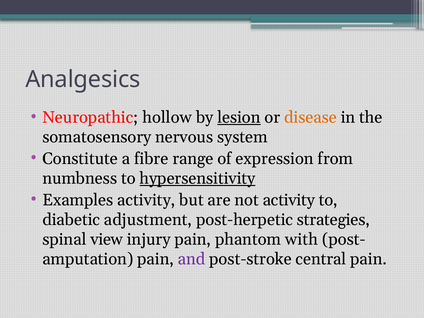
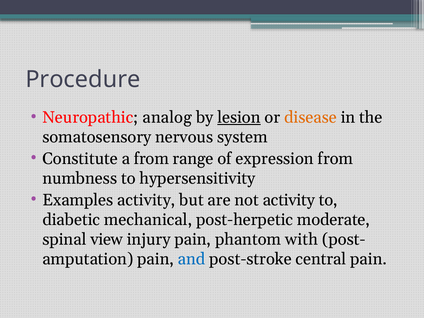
Analgesics: Analgesics -> Procedure (83, 79)
hollow: hollow -> analog (167, 117)
a fibre: fibre -> from (151, 159)
hypersensitivity underline: present -> none (197, 178)
adjustment: adjustment -> mechanical (148, 220)
strategies: strategies -> moderate (333, 220)
and colour: purple -> blue (192, 259)
